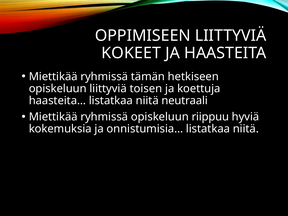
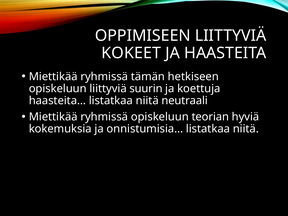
toisen: toisen -> suurin (146, 89)
riippuu: riippuu -> teorian (210, 117)
